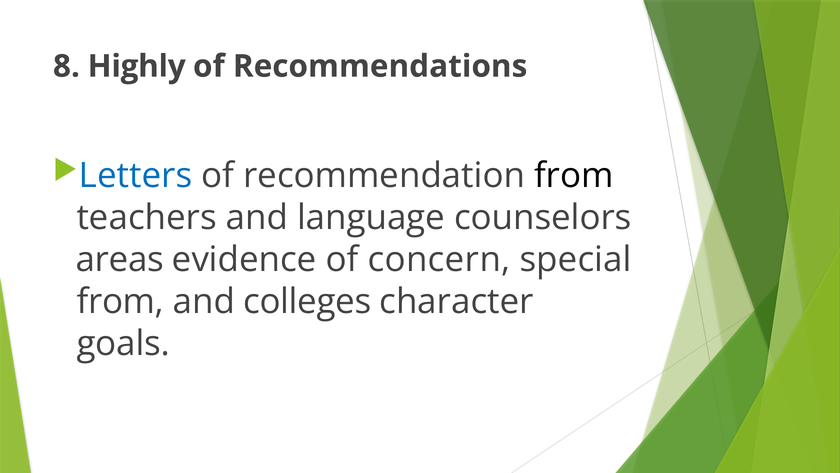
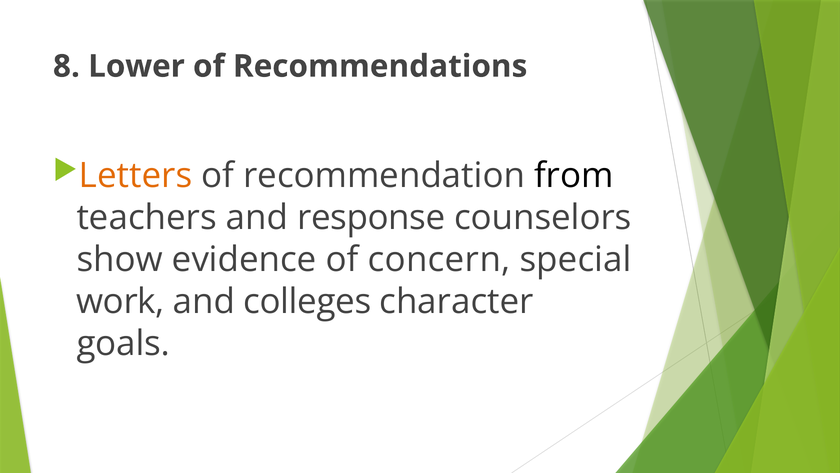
Highly: Highly -> Lower (137, 66)
Letters colour: blue -> orange (136, 175)
language: language -> response (371, 217)
areas: areas -> show (120, 259)
from: from -> work (120, 301)
